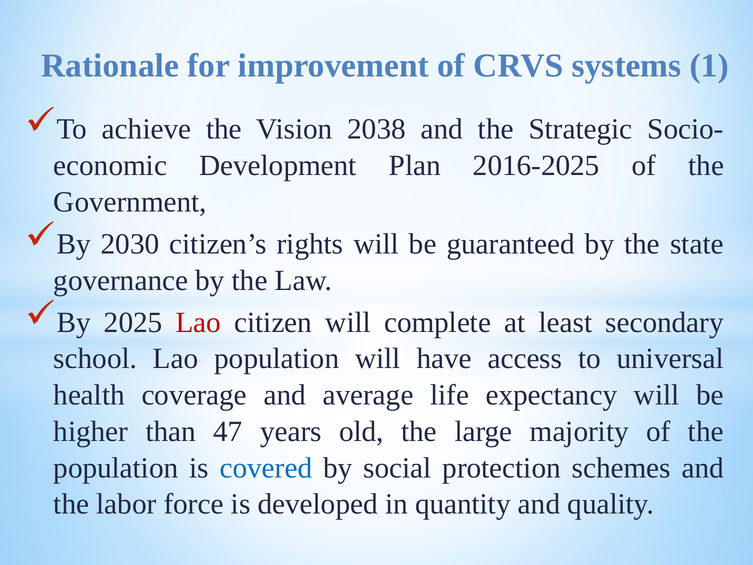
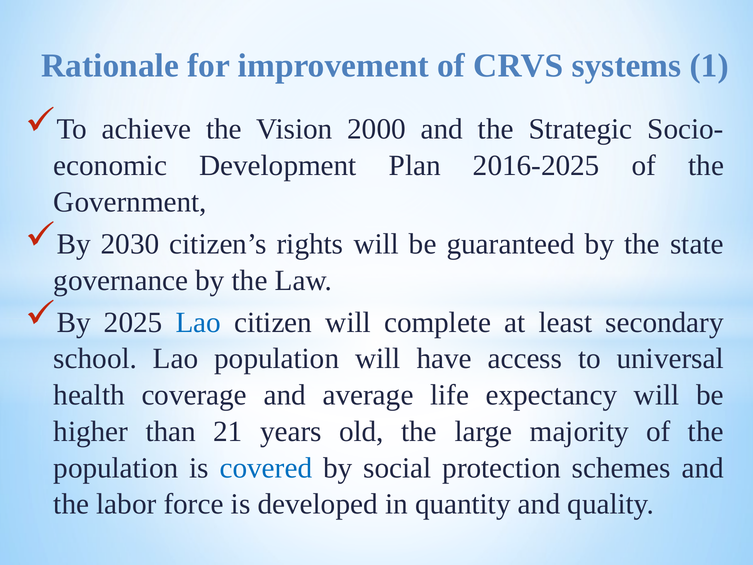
2038: 2038 -> 2000 (377, 129)
Lao colour: red -> blue (198, 322)
47: 47 -> 21 (228, 431)
